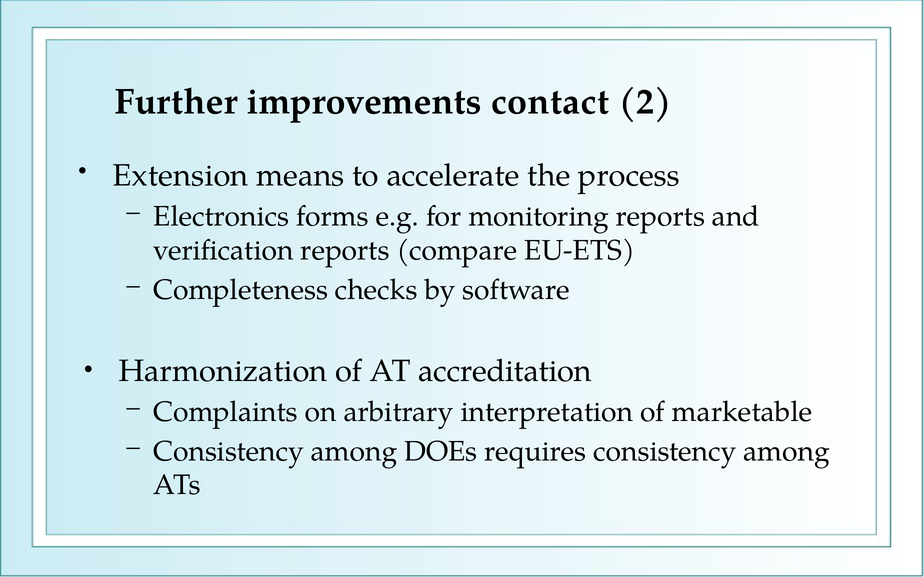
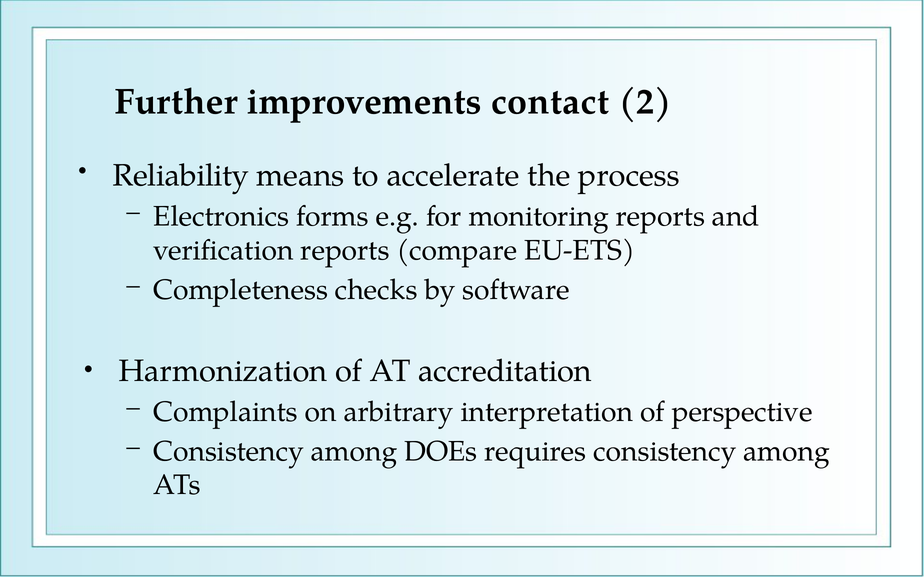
Extension: Extension -> Reliability (181, 176)
marketable: marketable -> perspective (742, 412)
